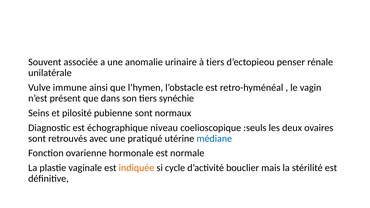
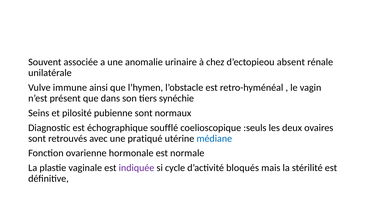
à tiers: tiers -> chez (215, 62)
penser: penser -> absent (291, 62)
niveau: niveau -> soufflé (164, 128)
indiquée colour: orange -> purple (137, 168)
bouclier: bouclier -> bloqués (243, 168)
